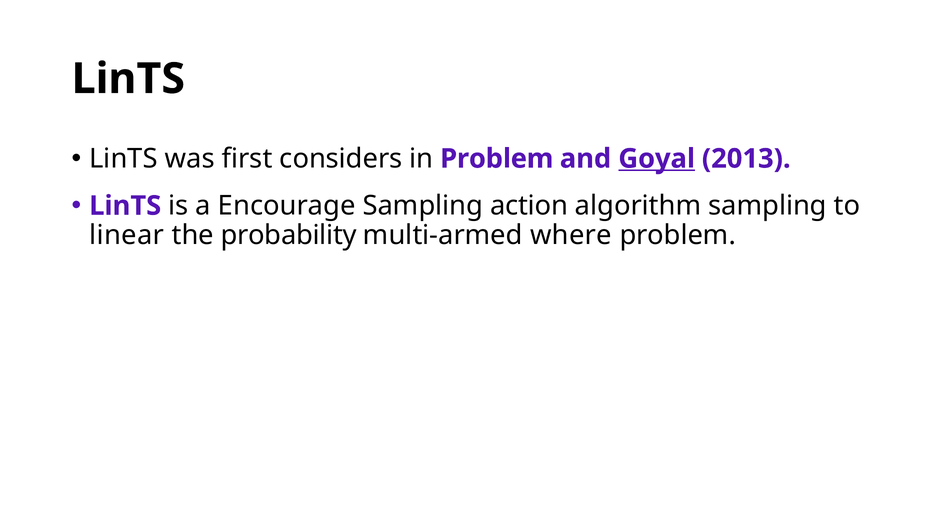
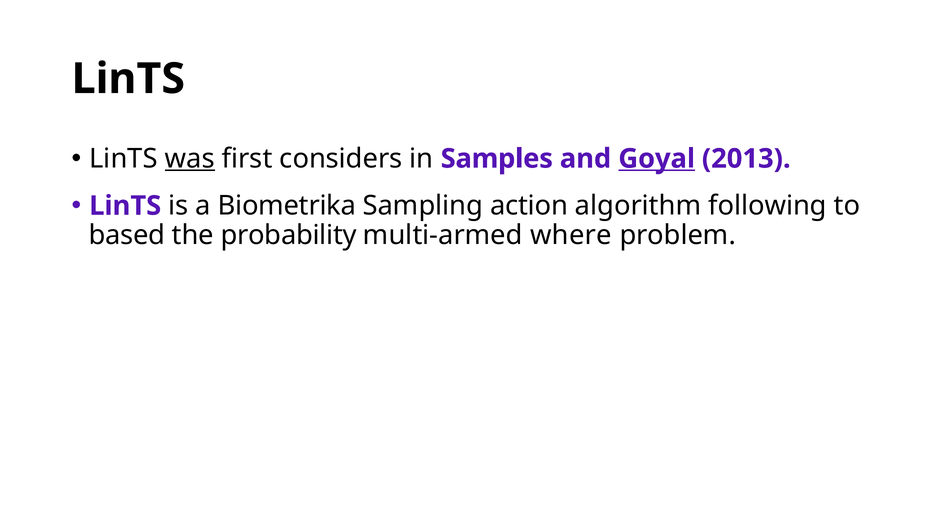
was underline: none -> present (190, 159)
in Problem: Problem -> Samples (497, 159)
Encourage: Encourage -> Biometrika (287, 206)
algorithm sampling: sampling -> following (768, 206)
linear: linear -> based (127, 235)
